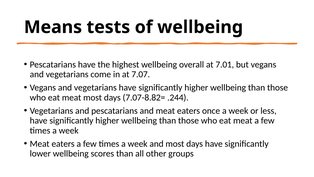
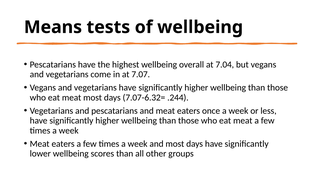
7.01: 7.01 -> 7.04 (225, 64)
7.07-8.82=: 7.07-8.82= -> 7.07-6.32= (144, 97)
